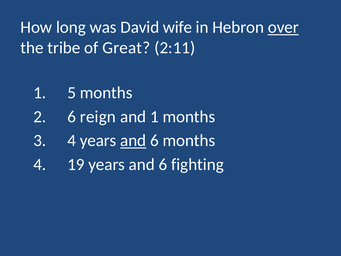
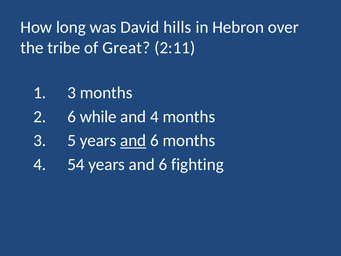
wife: wife -> hills (177, 27)
over underline: present -> none (283, 27)
1 5: 5 -> 3 (72, 93)
reign: reign -> while (98, 117)
and 1: 1 -> 4 (154, 117)
3 4: 4 -> 5 (72, 140)
19: 19 -> 54 (76, 164)
